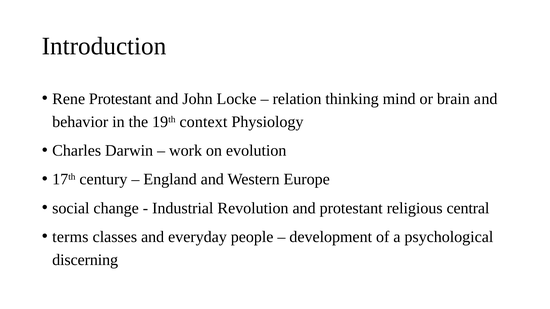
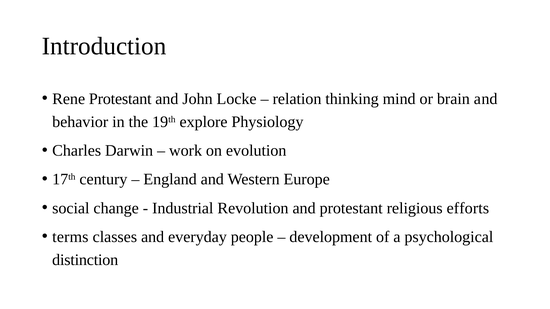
context: context -> explore (204, 122)
central: central -> efforts (468, 208)
discerning: discerning -> distinction (85, 260)
